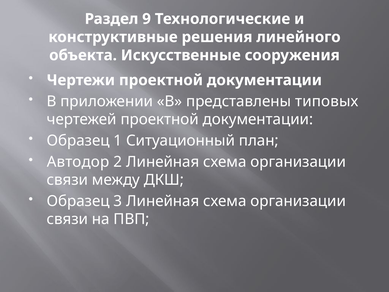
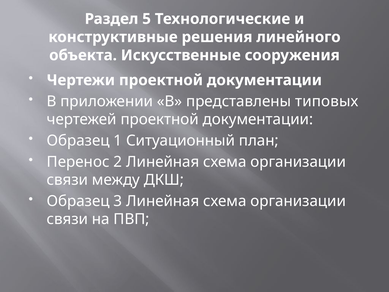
9: 9 -> 5 (147, 19)
Автодор: Автодор -> Перенос (78, 162)
